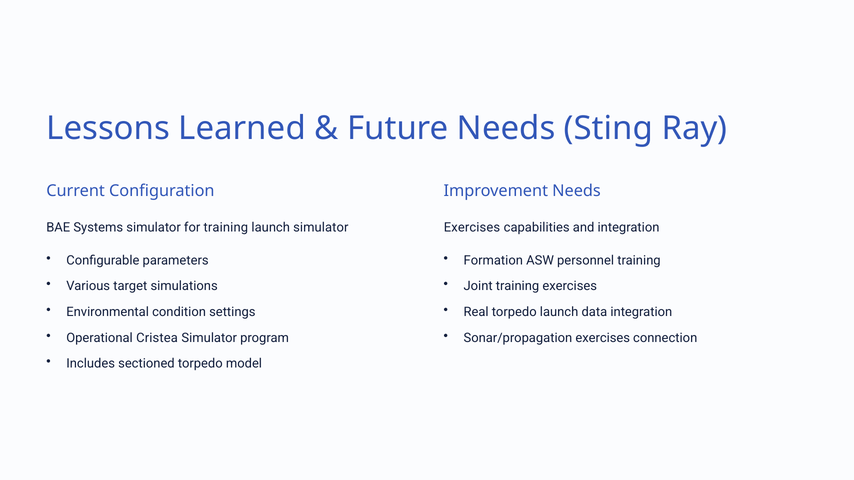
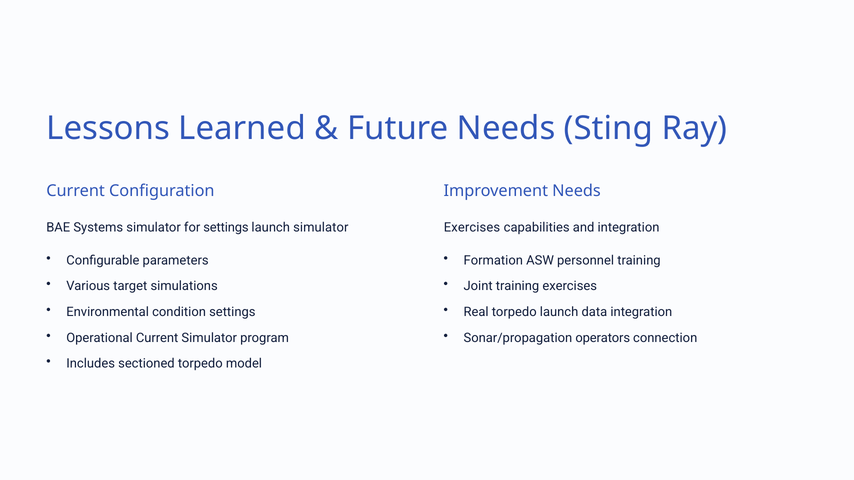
for training: training -> settings (226, 228)
Operational Cristea: Cristea -> Current (157, 338)
Sonar/propagation exercises: exercises -> operators (603, 338)
